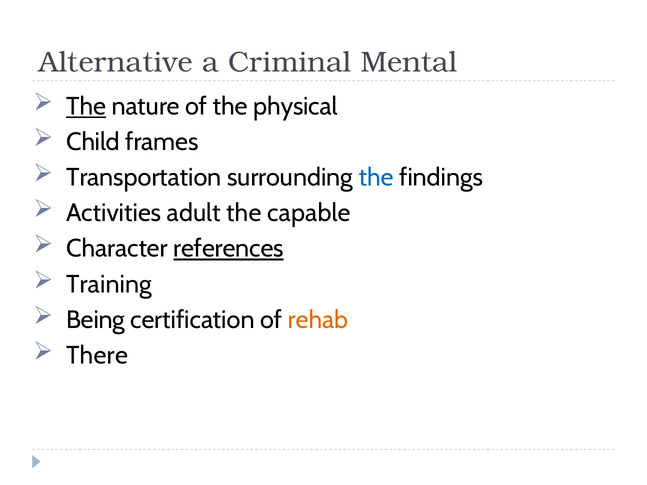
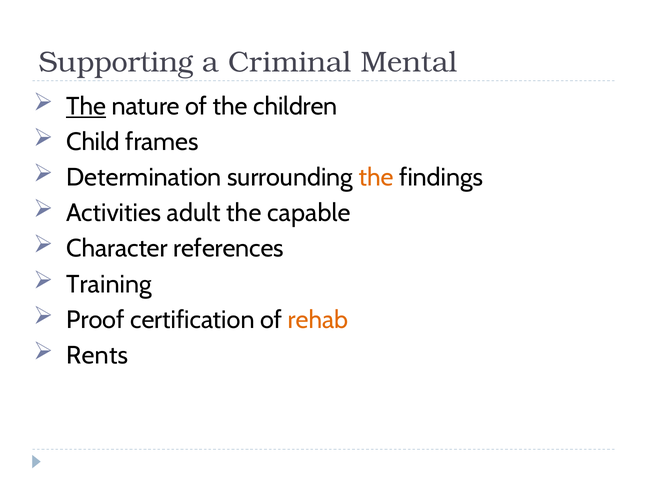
Alternative: Alternative -> Supporting (116, 62)
physical: physical -> children (295, 106)
Transportation: Transportation -> Determination (144, 178)
the colour: blue -> orange (376, 178)
references underline: present -> none (229, 249)
Being: Being -> Proof (95, 320)
There: There -> Rents (97, 356)
